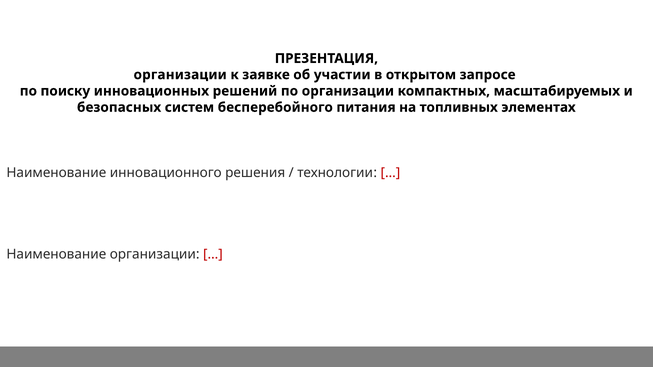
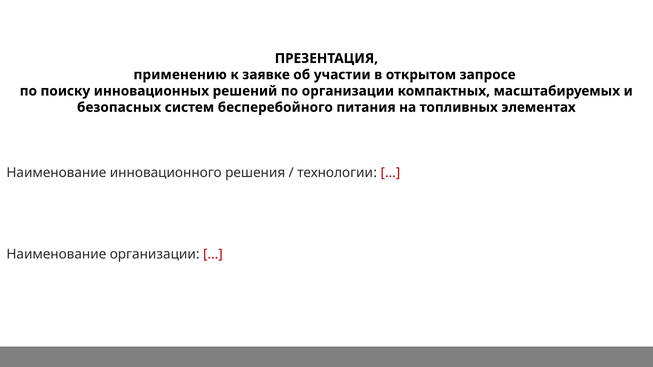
организации: организации -> применению (180, 75)
